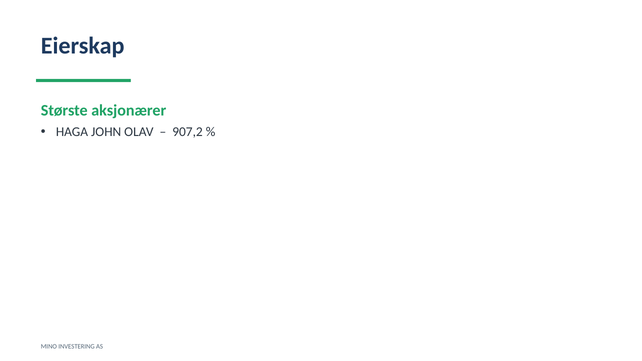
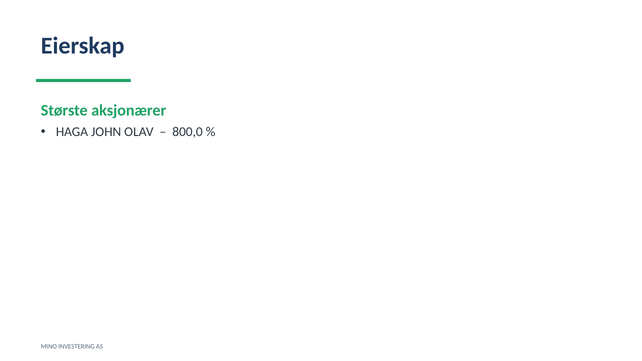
907,2: 907,2 -> 800,0 (188, 132)
